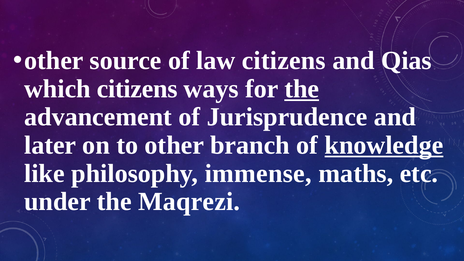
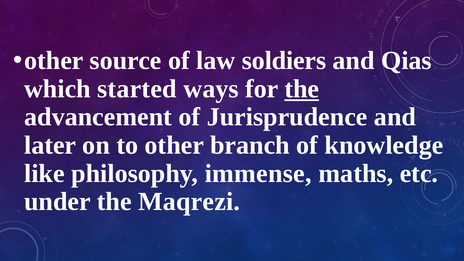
law citizens: citizens -> soldiers (284, 61)
which citizens: citizens -> started (137, 89)
knowledge underline: present -> none (384, 145)
